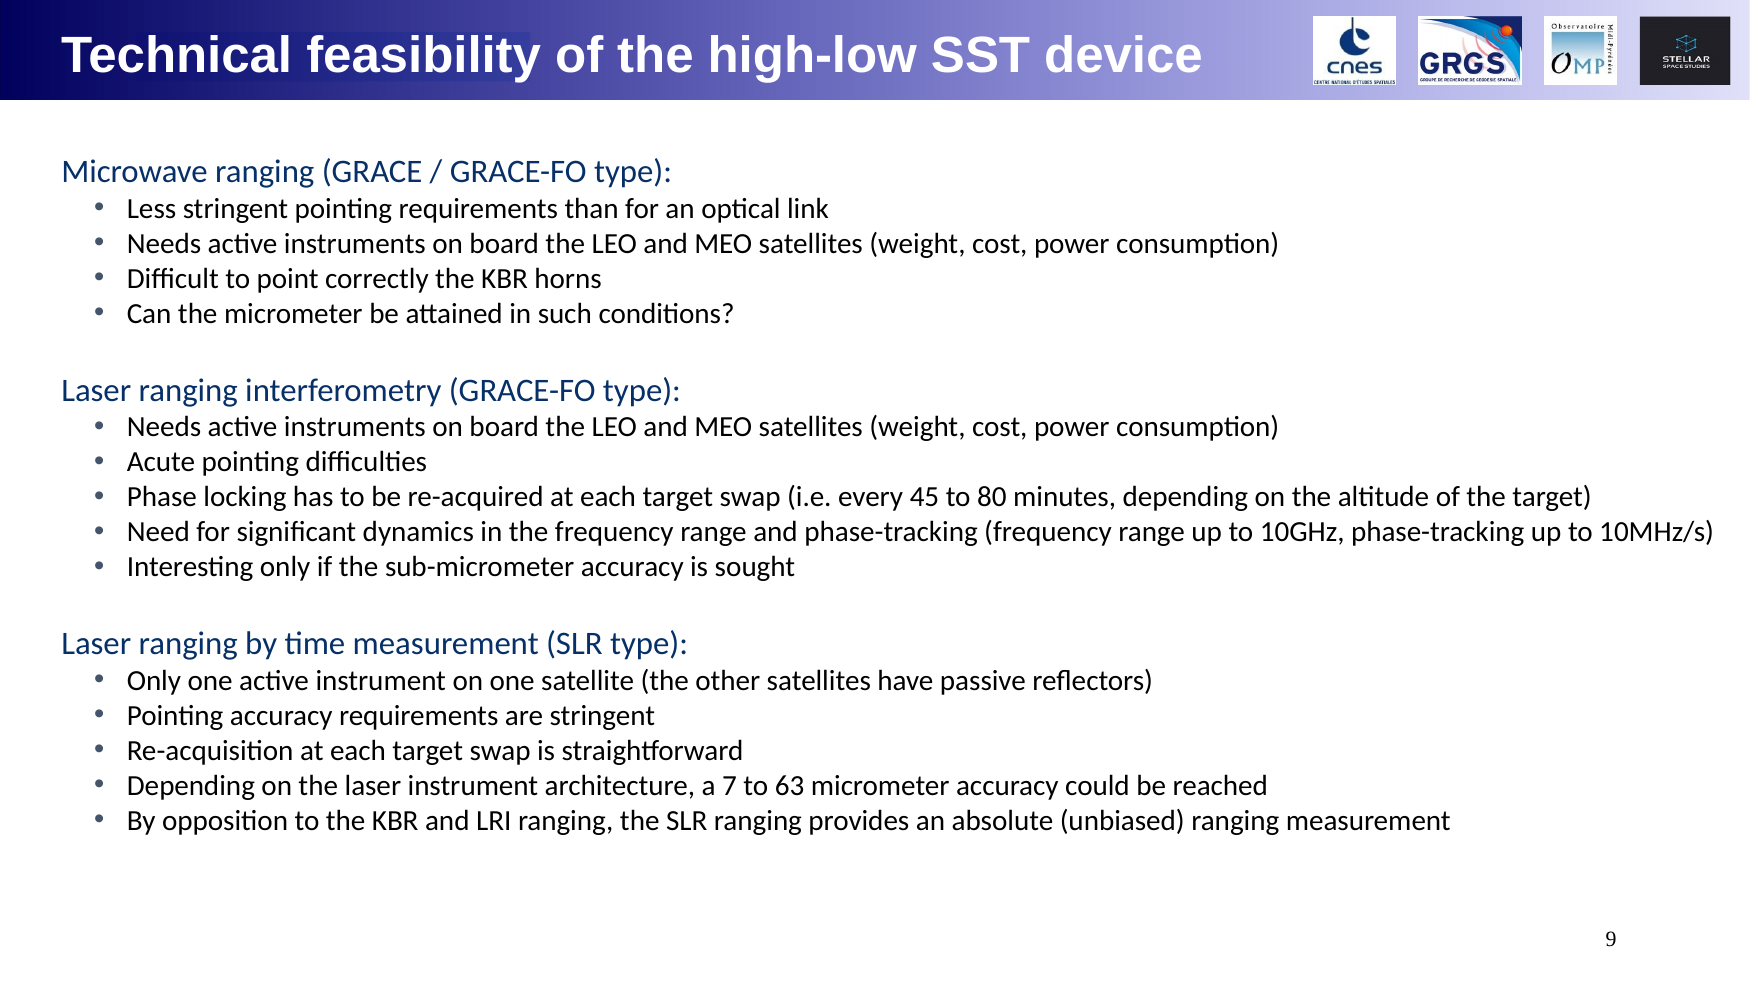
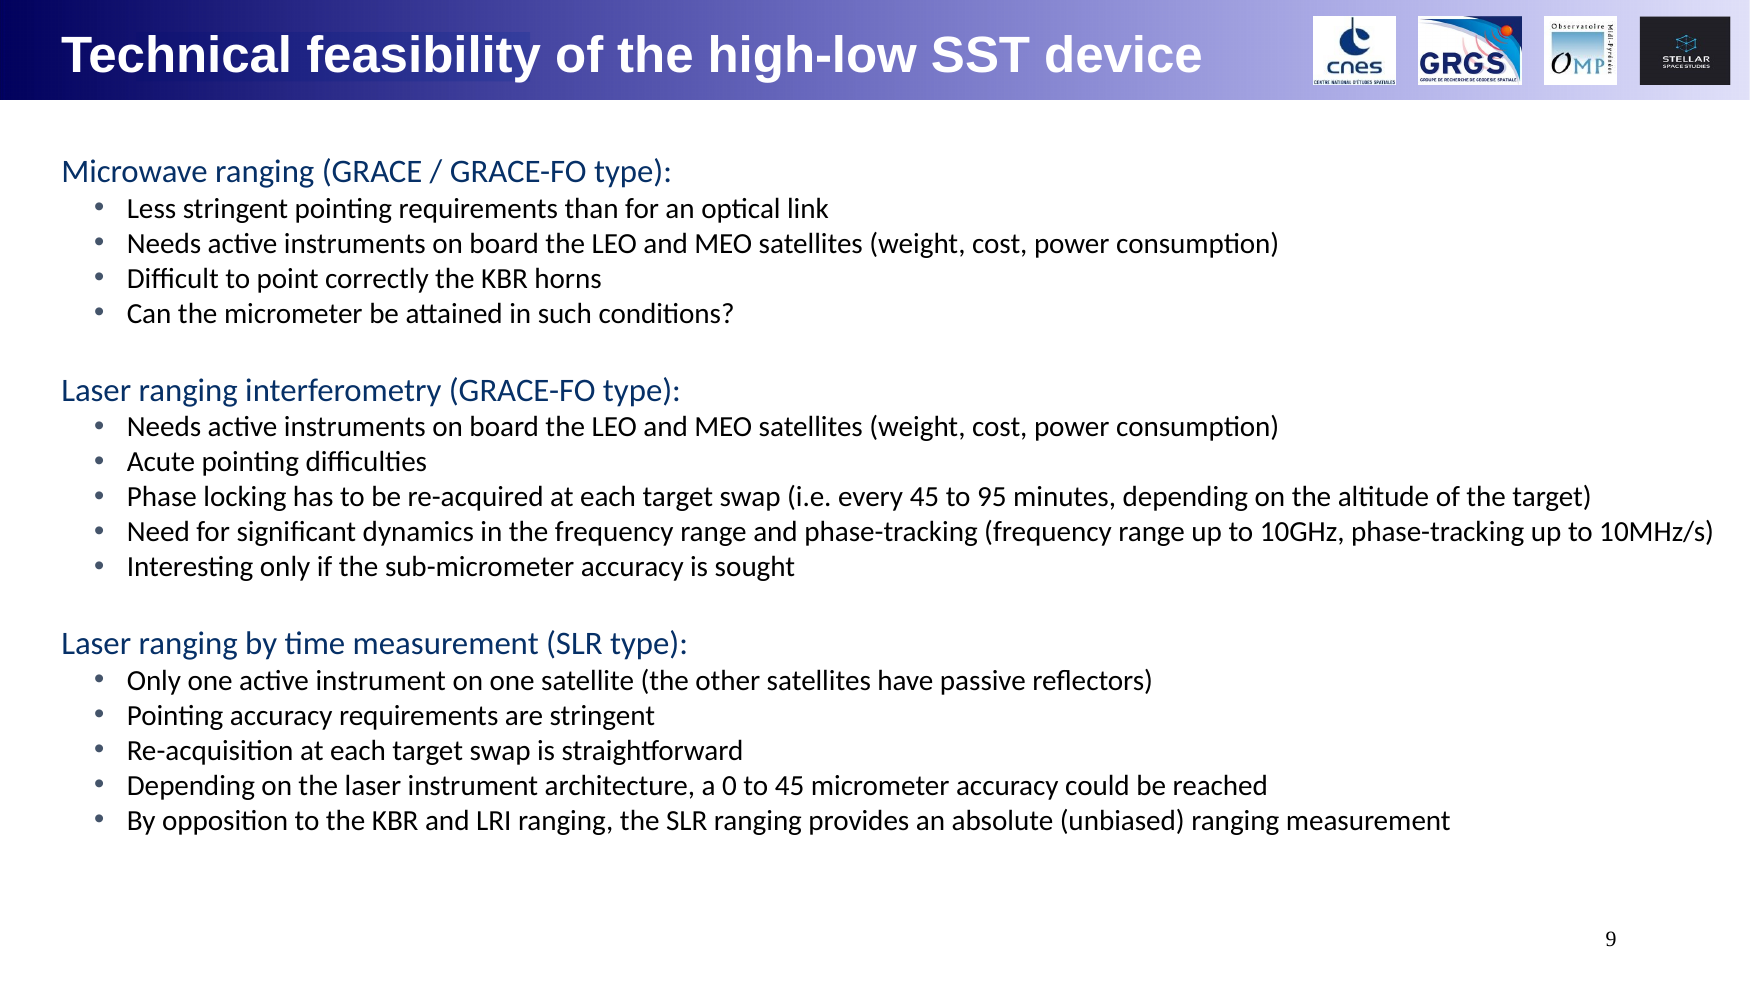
80: 80 -> 95 (992, 497)
7: 7 -> 0 (730, 786)
to 63: 63 -> 45 (790, 786)
